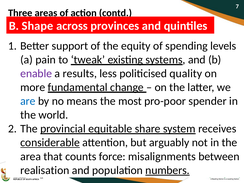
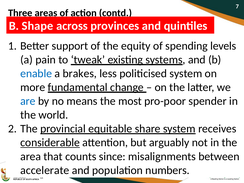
enable colour: purple -> blue (36, 73)
results: results -> brakes (80, 73)
politicised quality: quality -> system (186, 73)
force: force -> since (112, 156)
realisation: realisation -> accelerate (45, 170)
numbers underline: present -> none (168, 170)
